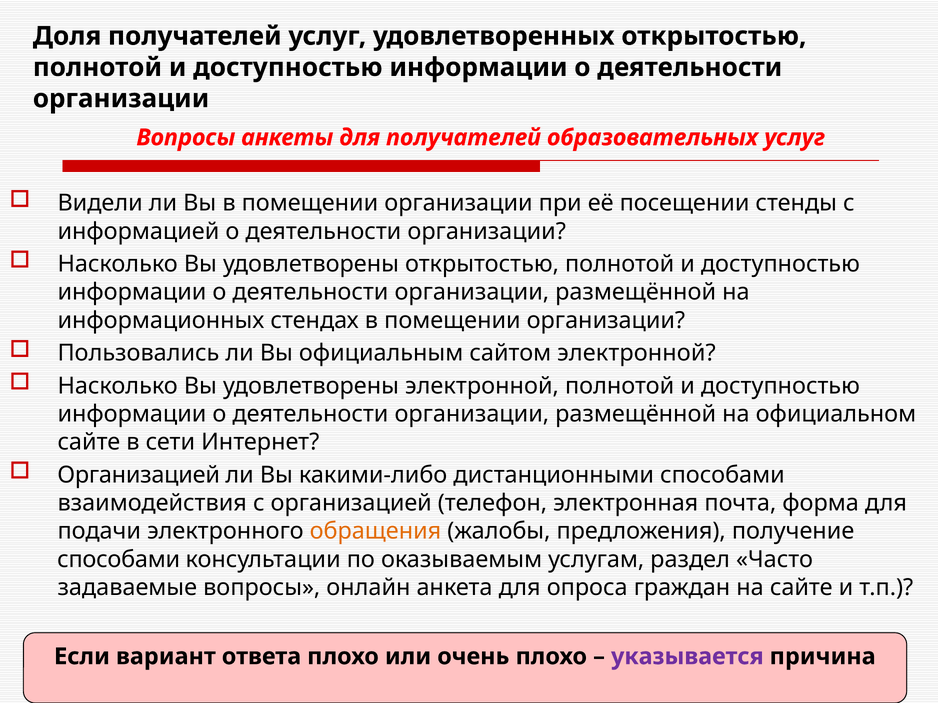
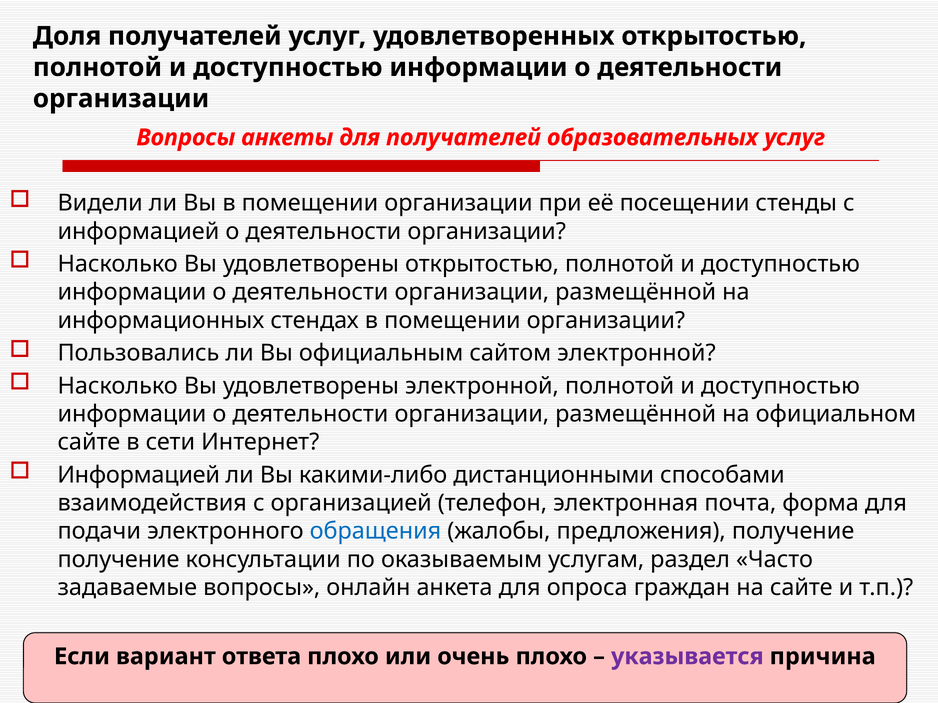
Организацией: Организацией -> Информацией (139, 475)
обращения colour: orange -> blue (375, 532)
способами: способами -> получение (119, 560)
